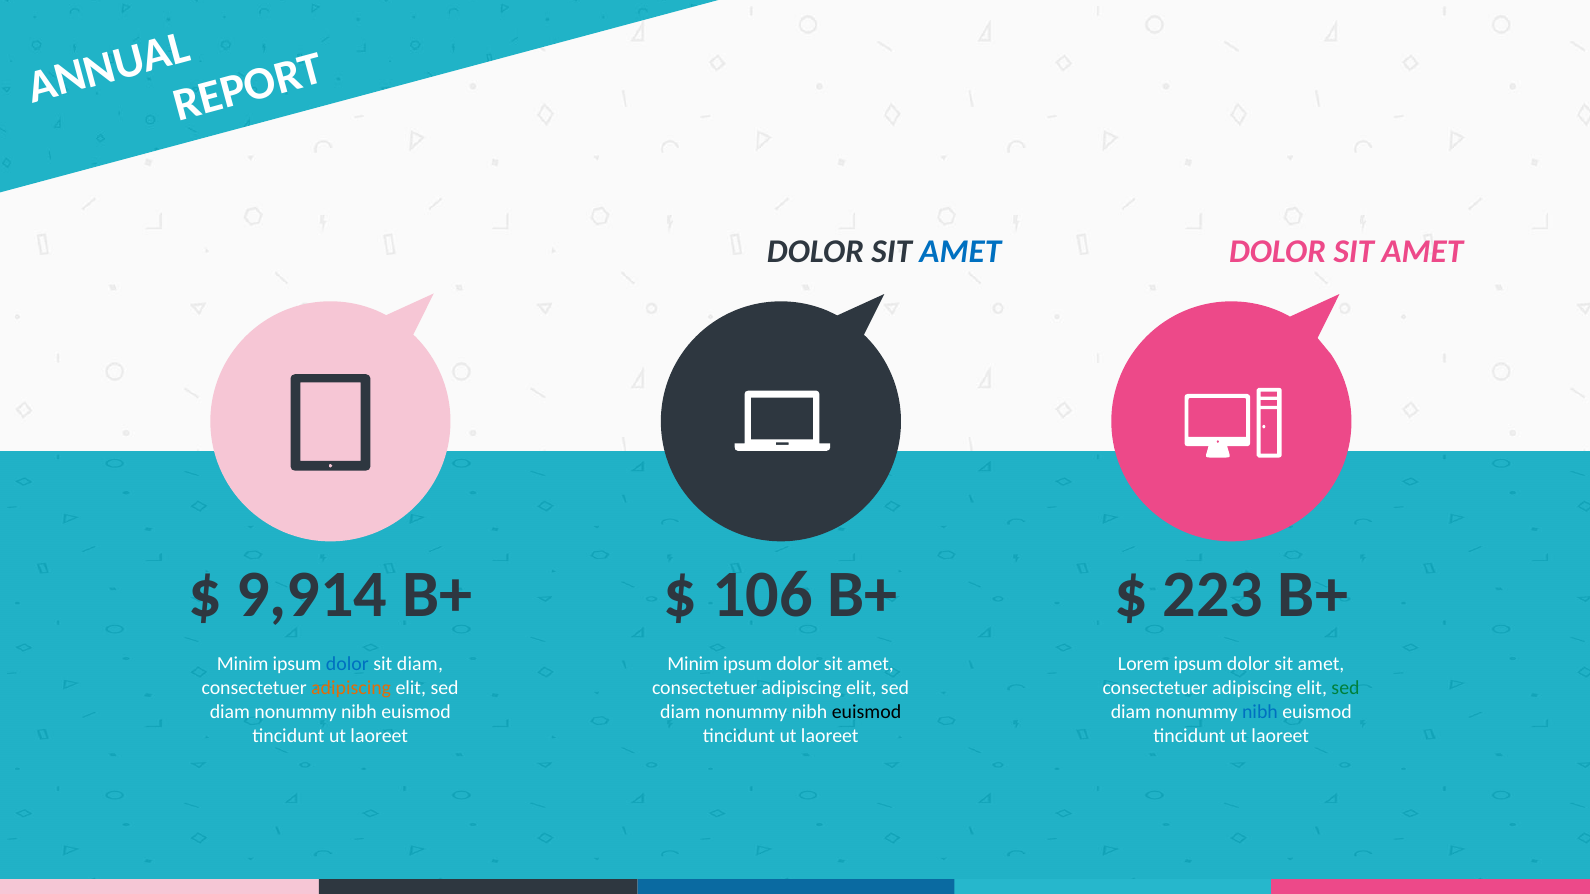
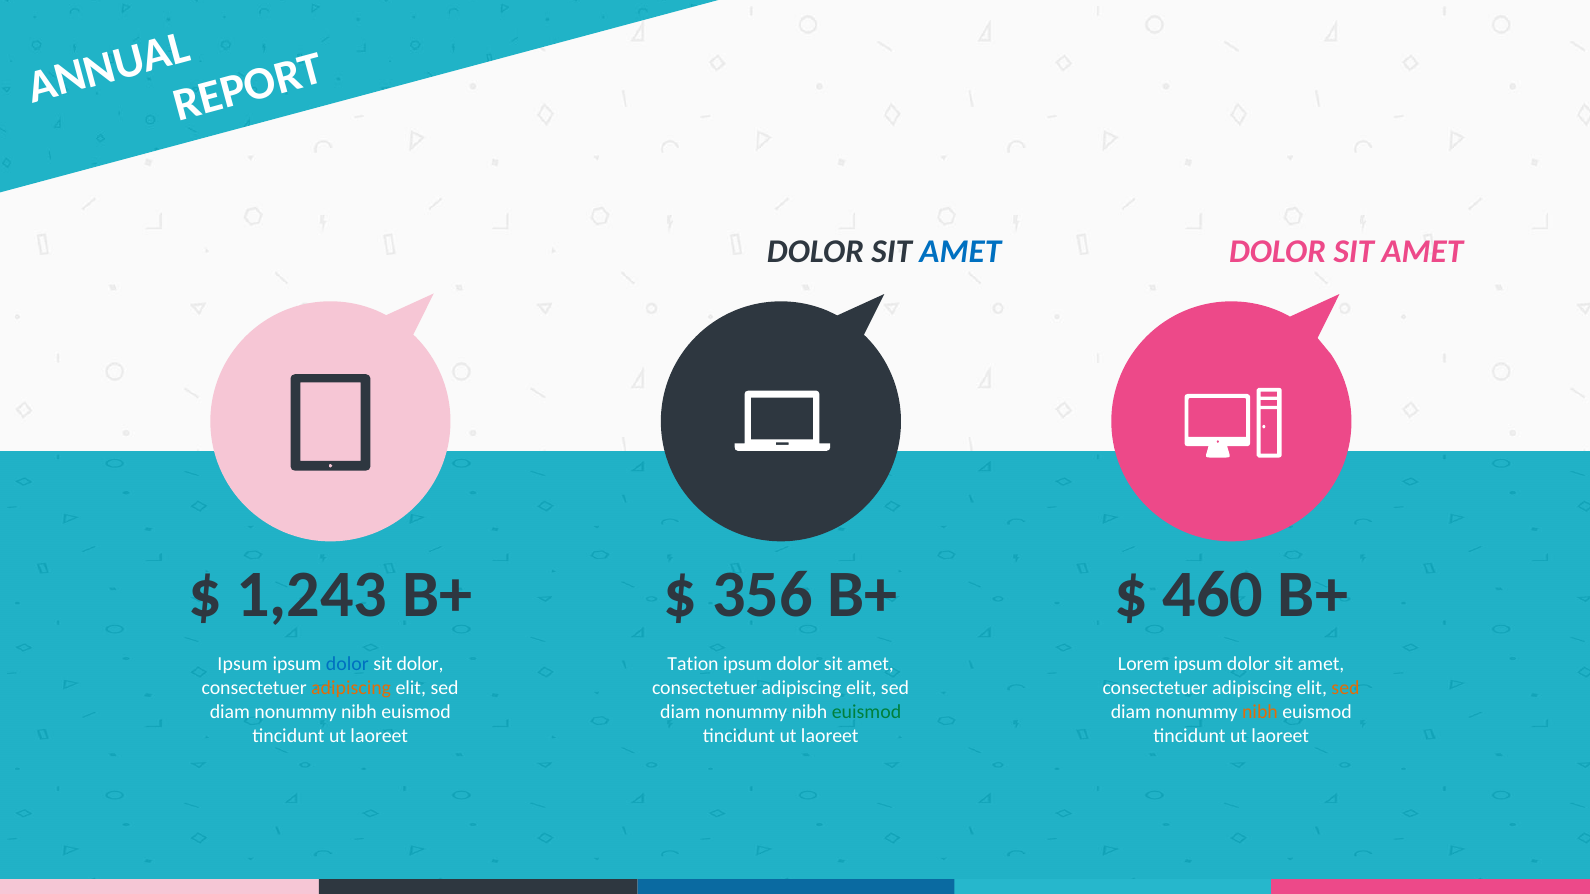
9,914: 9,914 -> 1,243 (312, 595)
106: 106 -> 356 (762, 595)
223: 223 -> 460 (1213, 595)
Minim: Minim -> Ipsum (242, 664)
sit diam: diam -> dolor (420, 664)
Minim: Minim -> Tation (693, 664)
sed colour: green -> orange (1346, 688)
euismod colour: black -> green (867, 712)
nibh colour: blue -> orange (1260, 712)
